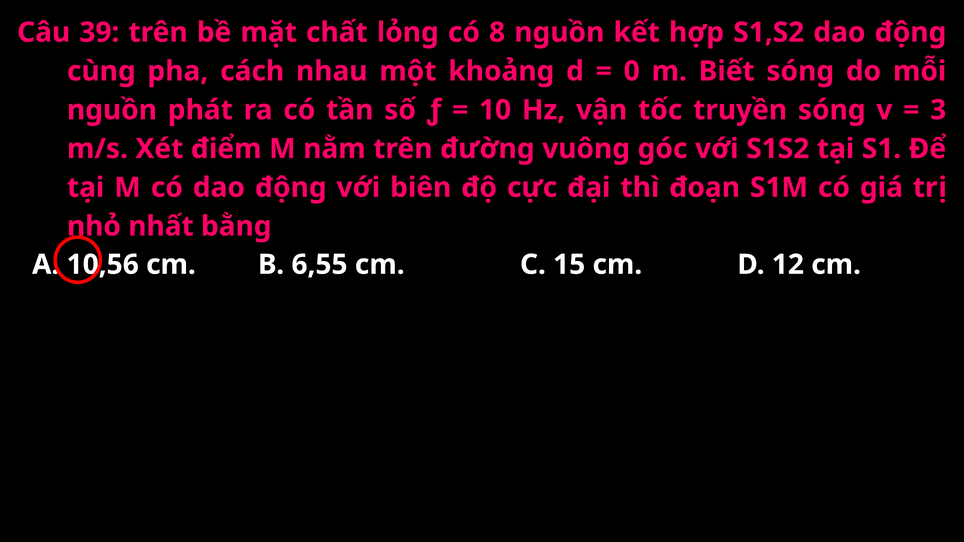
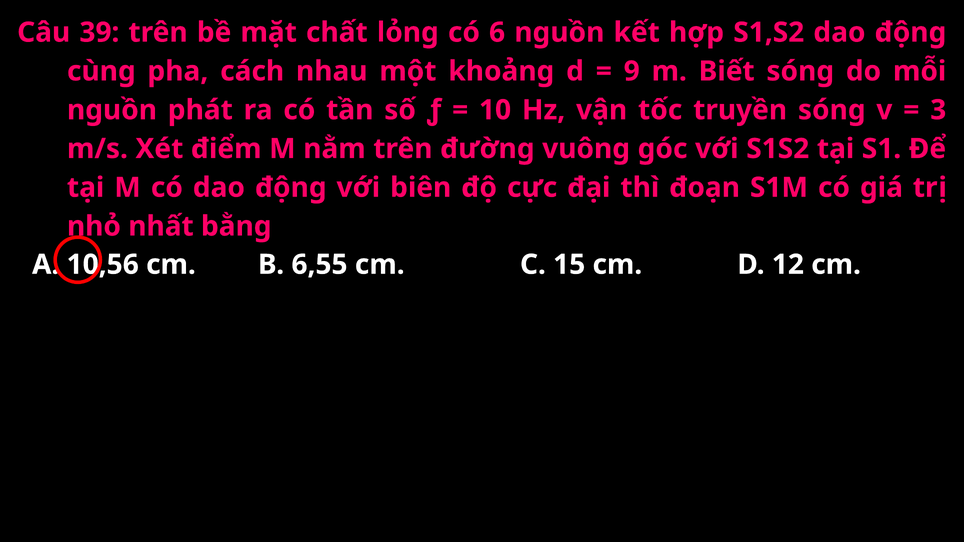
8: 8 -> 6 (497, 32)
0: 0 -> 9 (632, 71)
